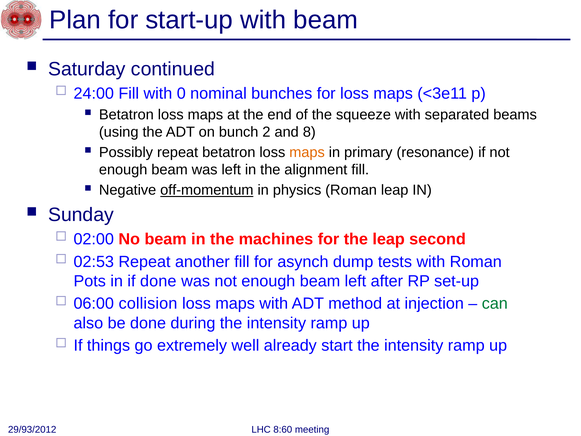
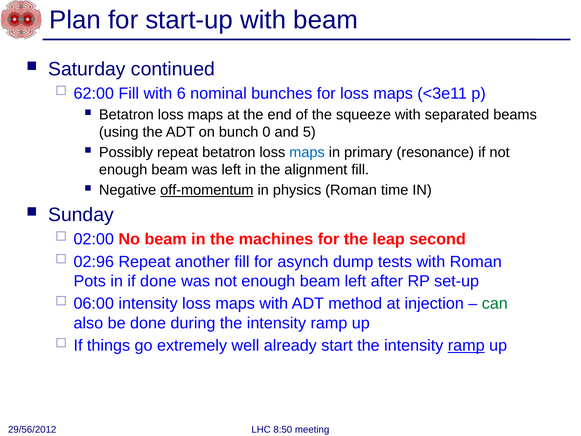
24:00: 24:00 -> 62:00 (94, 93)
0: 0 -> 6 (181, 93)
2: 2 -> 0 (266, 132)
8: 8 -> 5 (309, 132)
maps colour: orange -> blue (307, 152)
Roman leap: leap -> time (395, 190)
02:53: 02:53 -> 02:96 (94, 262)
06:00 collision: collision -> intensity (148, 303)
ramp underline: none -> present (466, 345)
29/93/2012: 29/93/2012 -> 29/56/2012 (32, 429)
8:60: 8:60 -> 8:50 (283, 429)
